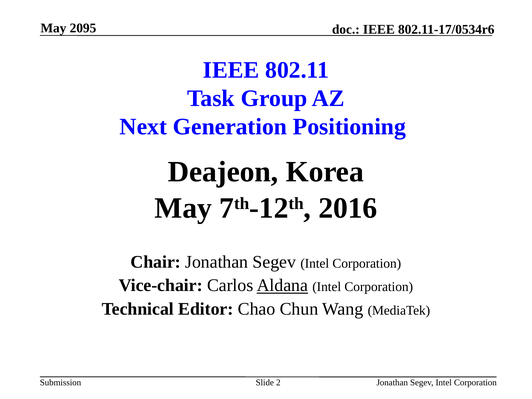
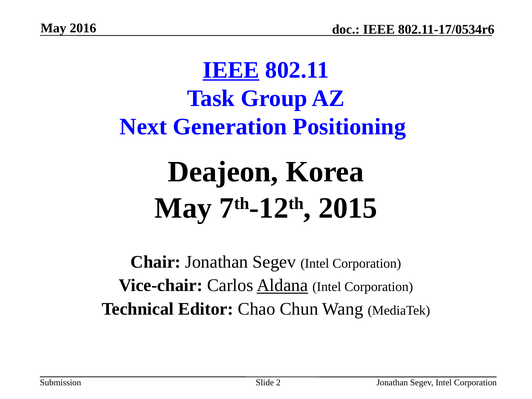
2095: 2095 -> 2016 (83, 28)
IEEE underline: none -> present (231, 70)
2016: 2016 -> 2015 (348, 208)
